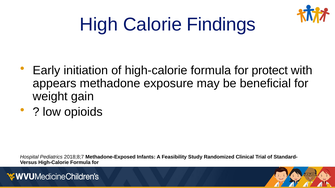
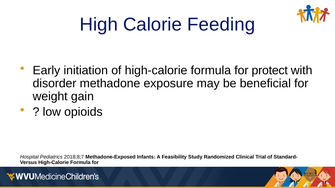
Findings: Findings -> Feeding (221, 25)
appears: appears -> disorder (55, 84)
